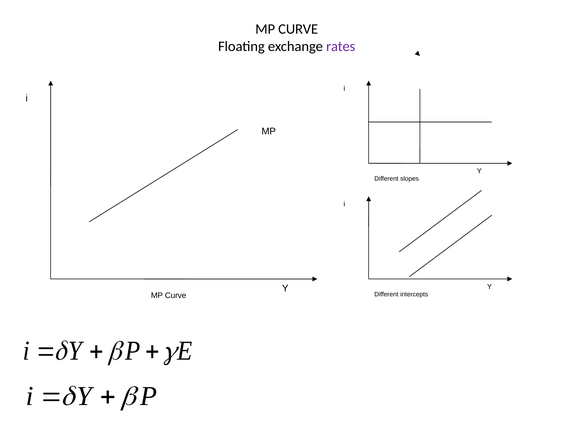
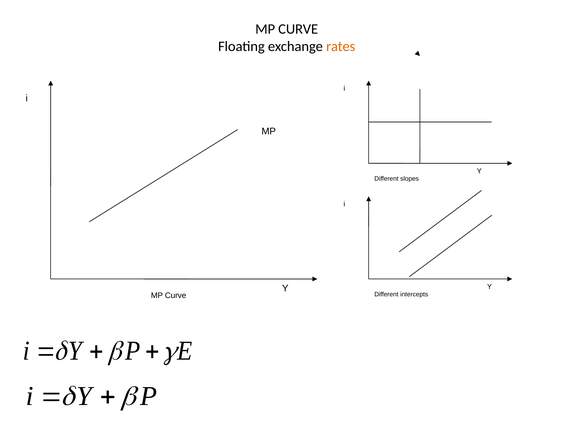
rates colour: purple -> orange (341, 46)
